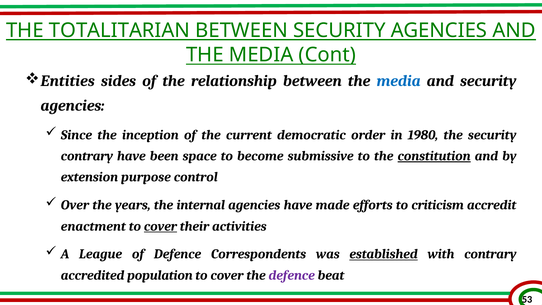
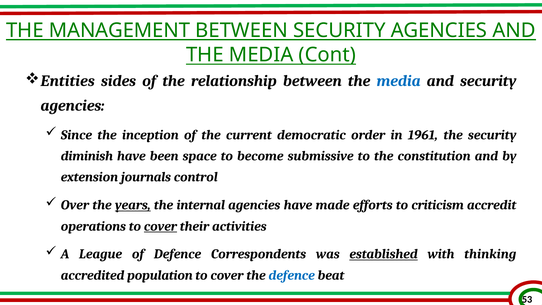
TOTALITARIAN: TOTALITARIAN -> MANAGEMENT (119, 30)
1980: 1980 -> 1961 (423, 135)
contrary: contrary -> diminish (87, 156)
constitution underline: present -> none (434, 156)
purpose: purpose -> journals (146, 177)
years underline: none -> present (133, 205)
enactment: enactment -> operations (93, 226)
with contrary: contrary -> thinking (490, 254)
defence colour: purple -> blue (292, 275)
